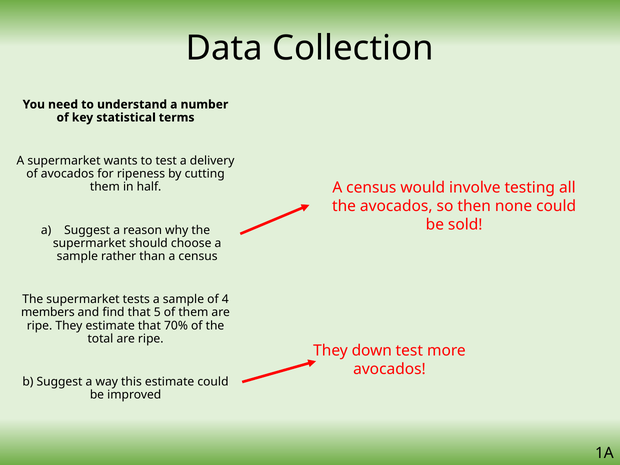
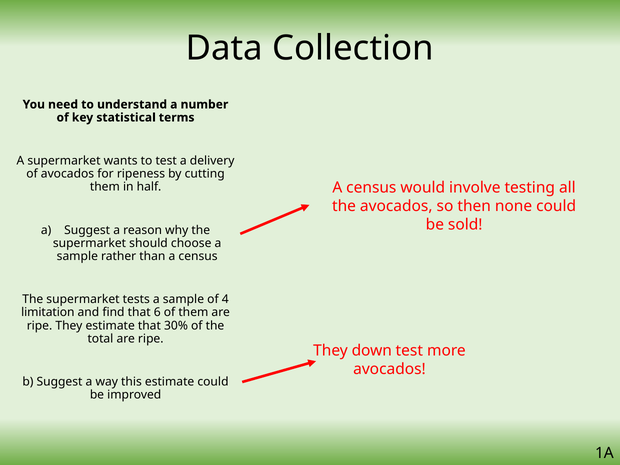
members: members -> limitation (48, 313)
5: 5 -> 6 (157, 313)
70%: 70% -> 30% (176, 326)
